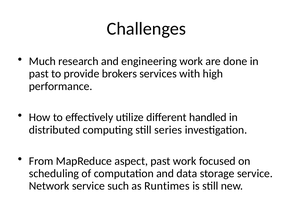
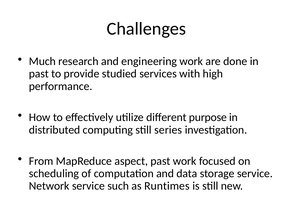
brokers: brokers -> studied (119, 74)
handled: handled -> purpose (208, 117)
